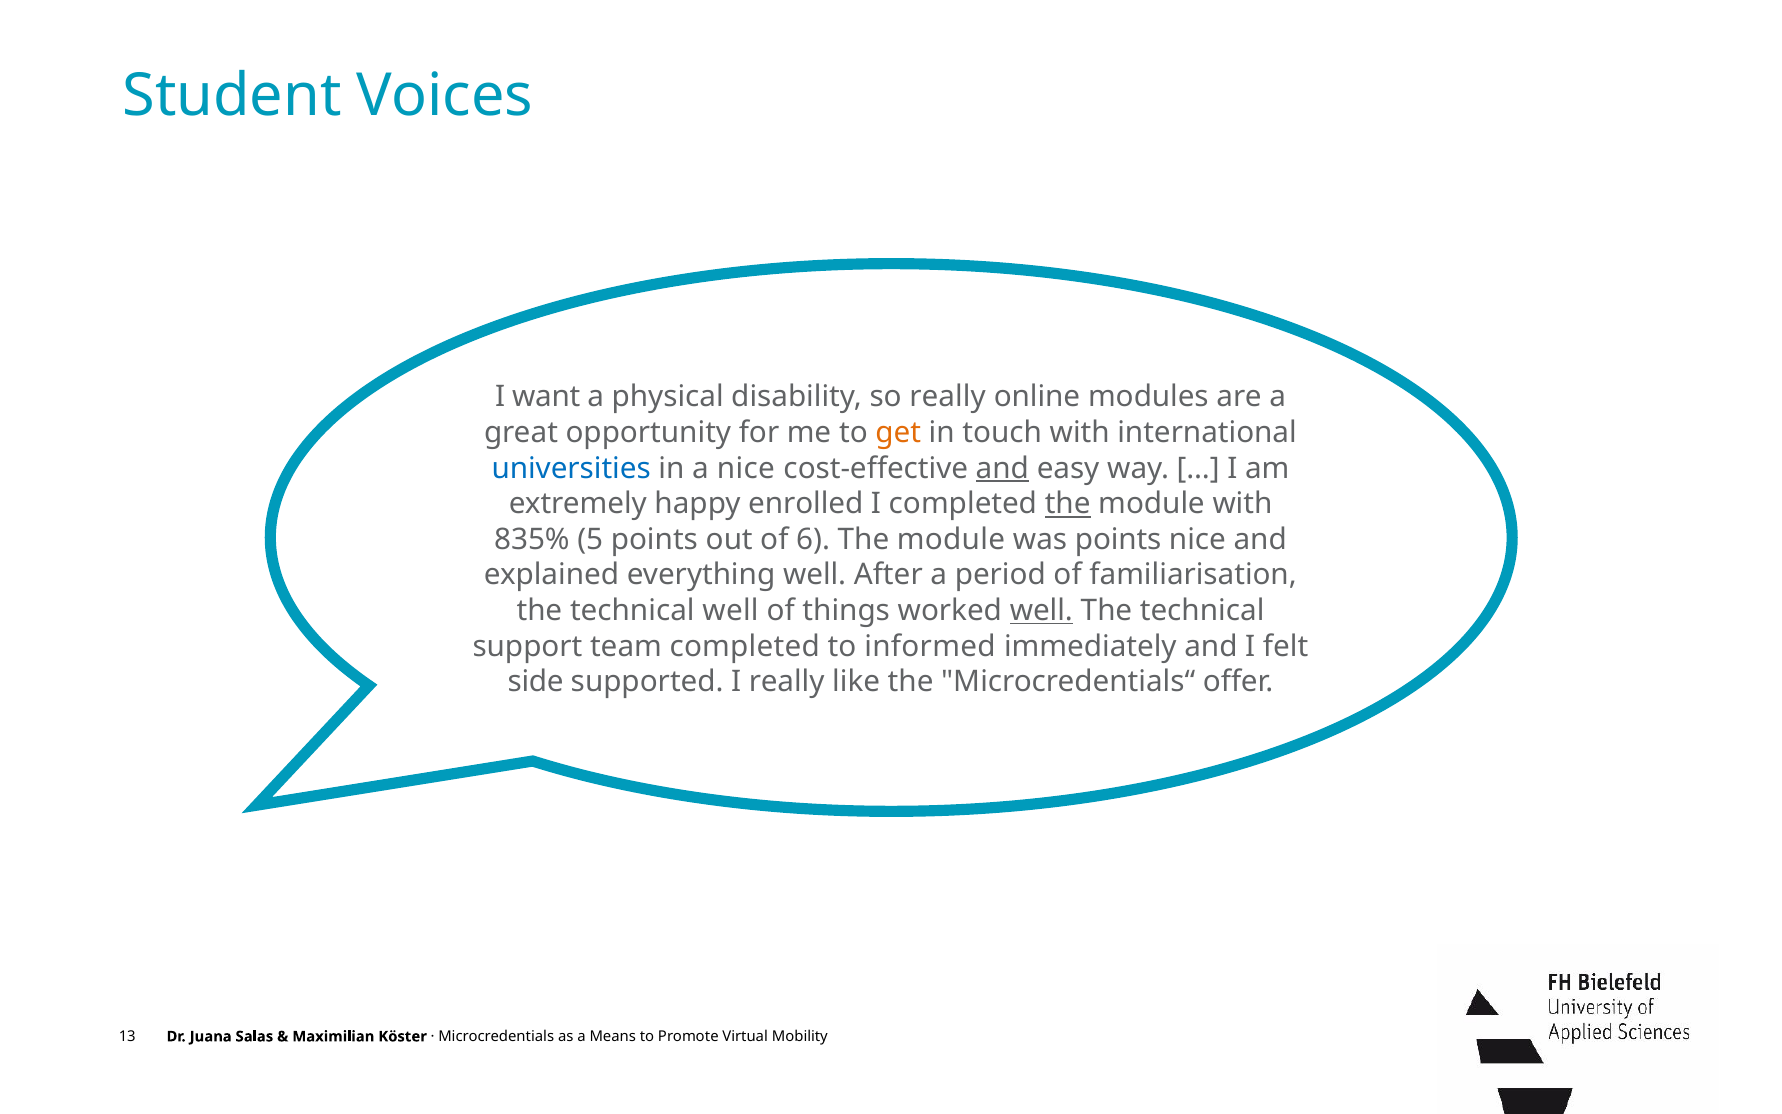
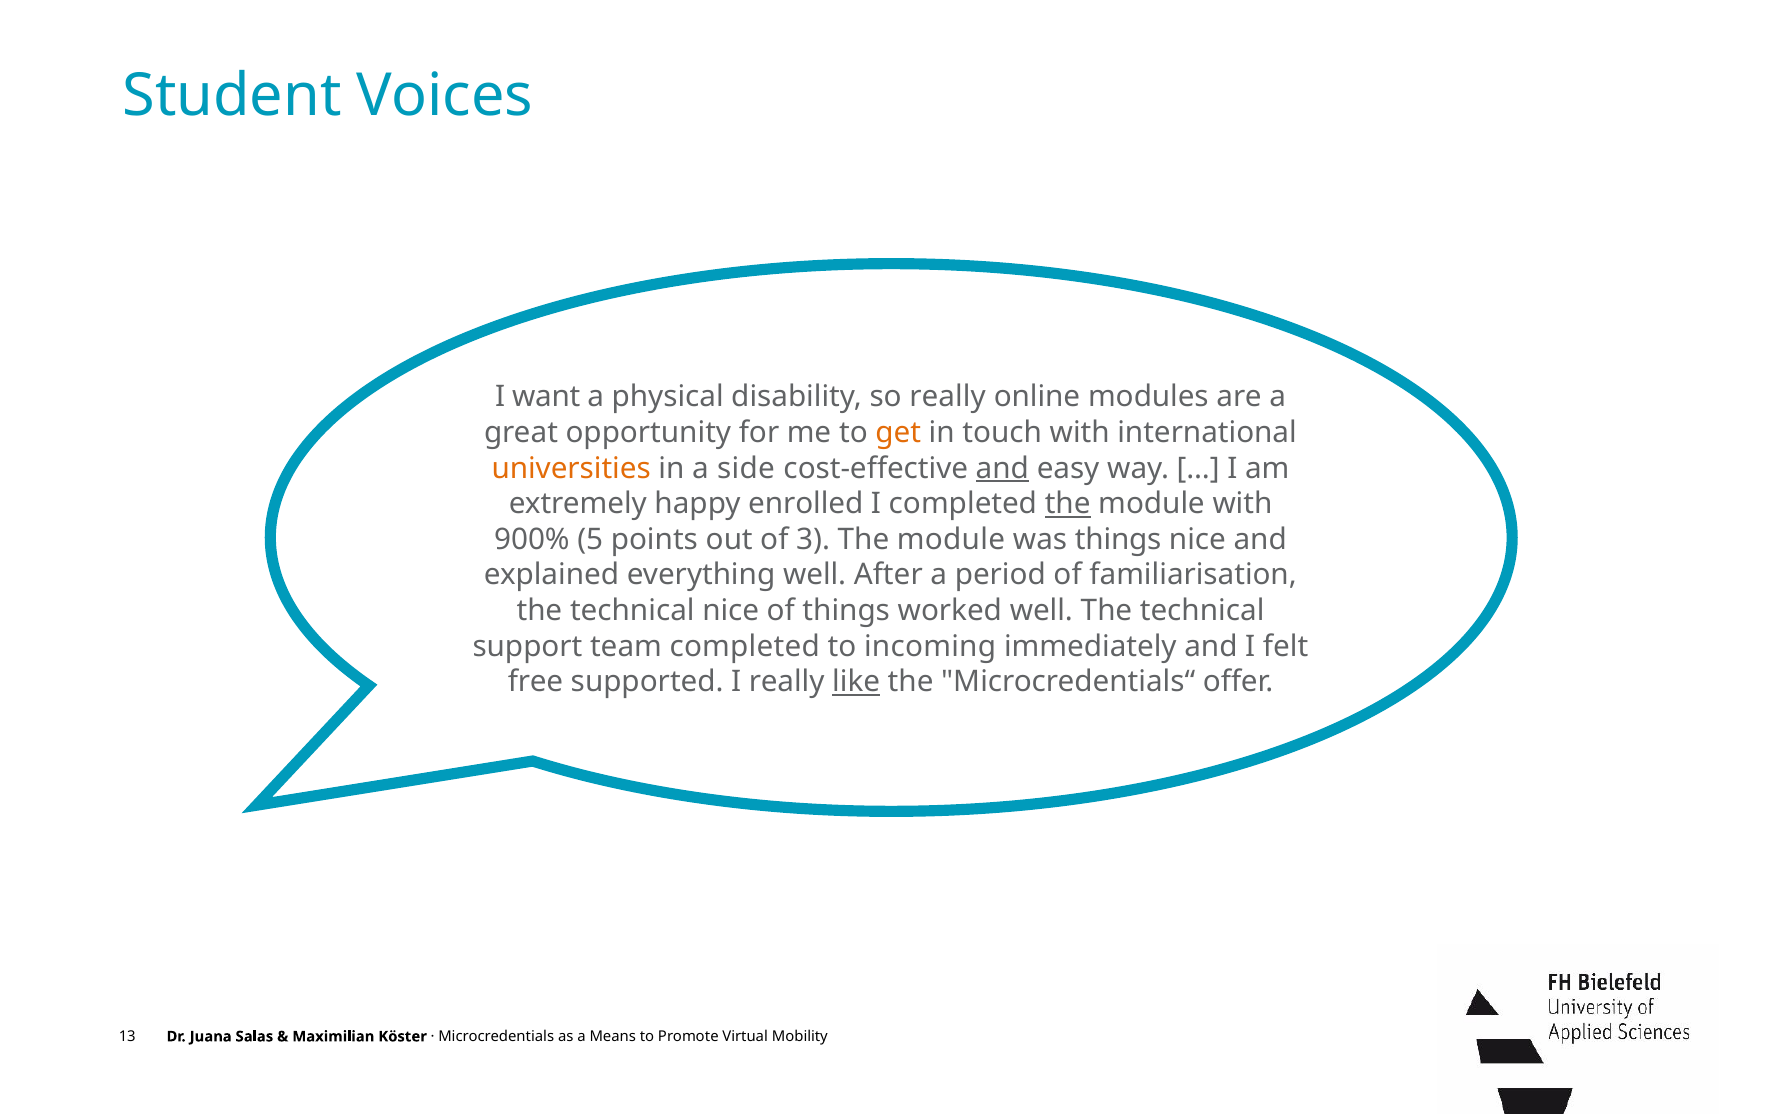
universities colour: blue -> orange (571, 468)
a nice: nice -> side (746, 468)
835%: 835% -> 900% (532, 539)
6: 6 -> 3 (813, 539)
was points: points -> things (1118, 539)
technical well: well -> nice (731, 611)
well underline: present -> none (1041, 611)
informed: informed -> incoming (930, 646)
side: side -> free (536, 682)
like underline: none -> present (856, 682)
